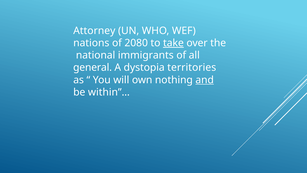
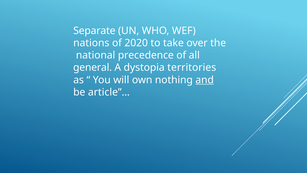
Attorney: Attorney -> Separate (94, 31)
2080: 2080 -> 2020 (136, 43)
take underline: present -> none (173, 43)
immigrants: immigrants -> precedence (146, 55)
within”…: within”… -> article”… (109, 92)
